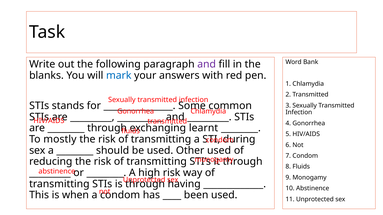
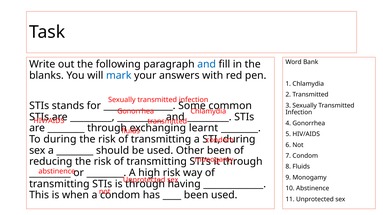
and colour: purple -> blue (207, 64)
To mostly: mostly -> during (60, 139)
Other used: used -> been (219, 151)
